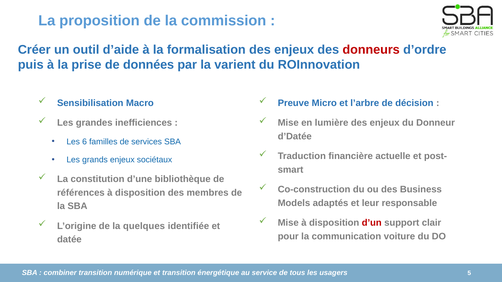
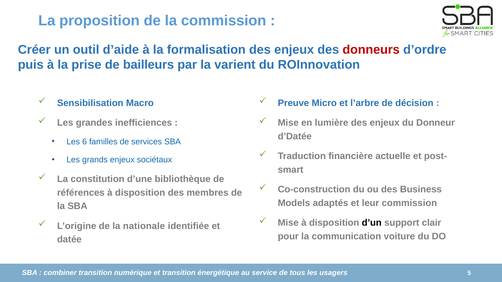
données: données -> bailleurs (149, 65)
leur responsable: responsable -> commission (409, 203)
d’un colour: red -> black (372, 223)
quelques: quelques -> nationale (144, 226)
